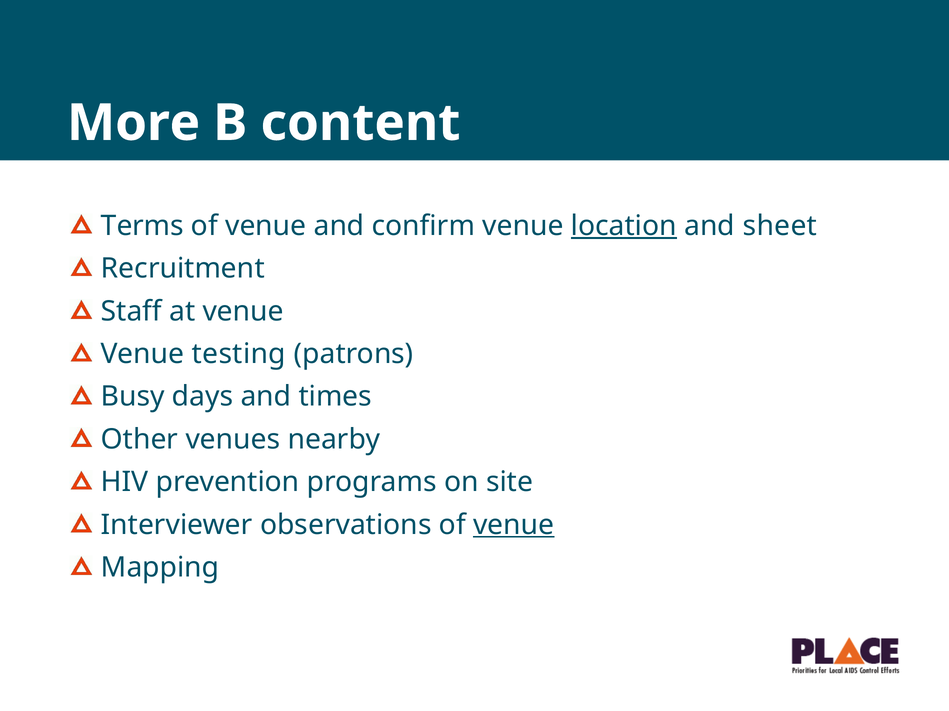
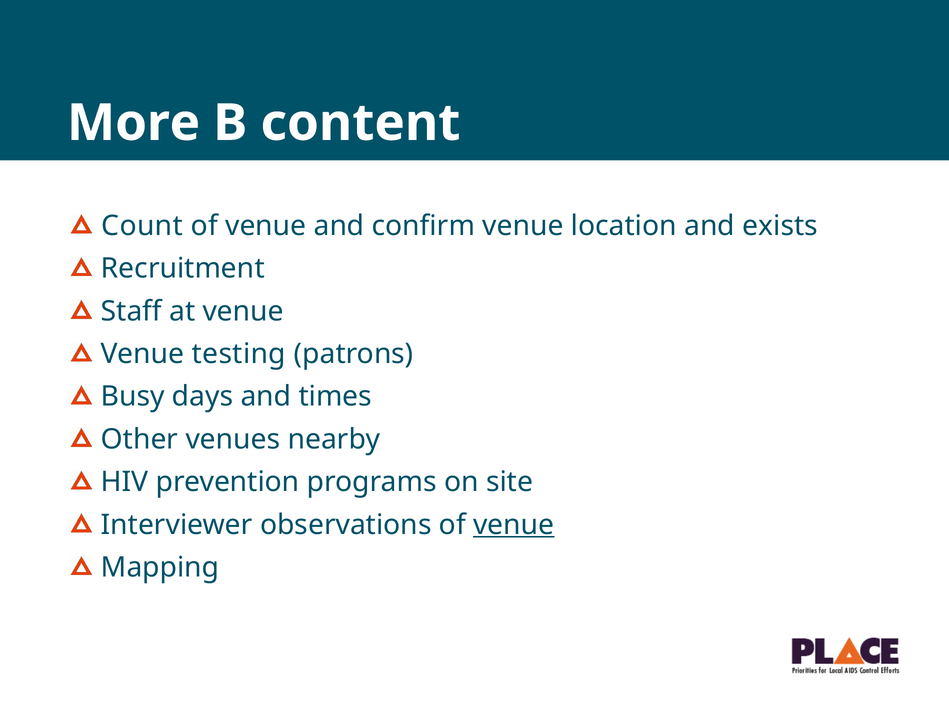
Terms: Terms -> Count (142, 226)
location underline: present -> none (624, 226)
sheet: sheet -> exists (780, 226)
